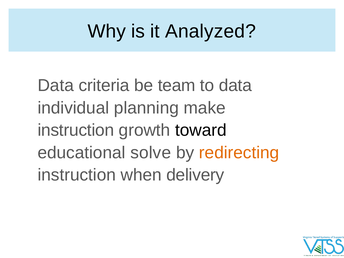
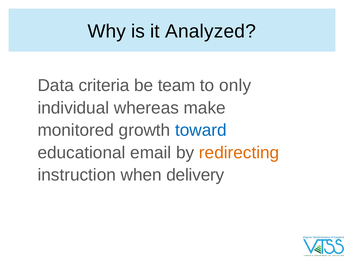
to data: data -> only (235, 86)
planning: planning -> whereas (146, 108)
instruction: instruction -> monitored (76, 130)
toward colour: black -> blue (201, 130)
solve: solve -> email (151, 153)
